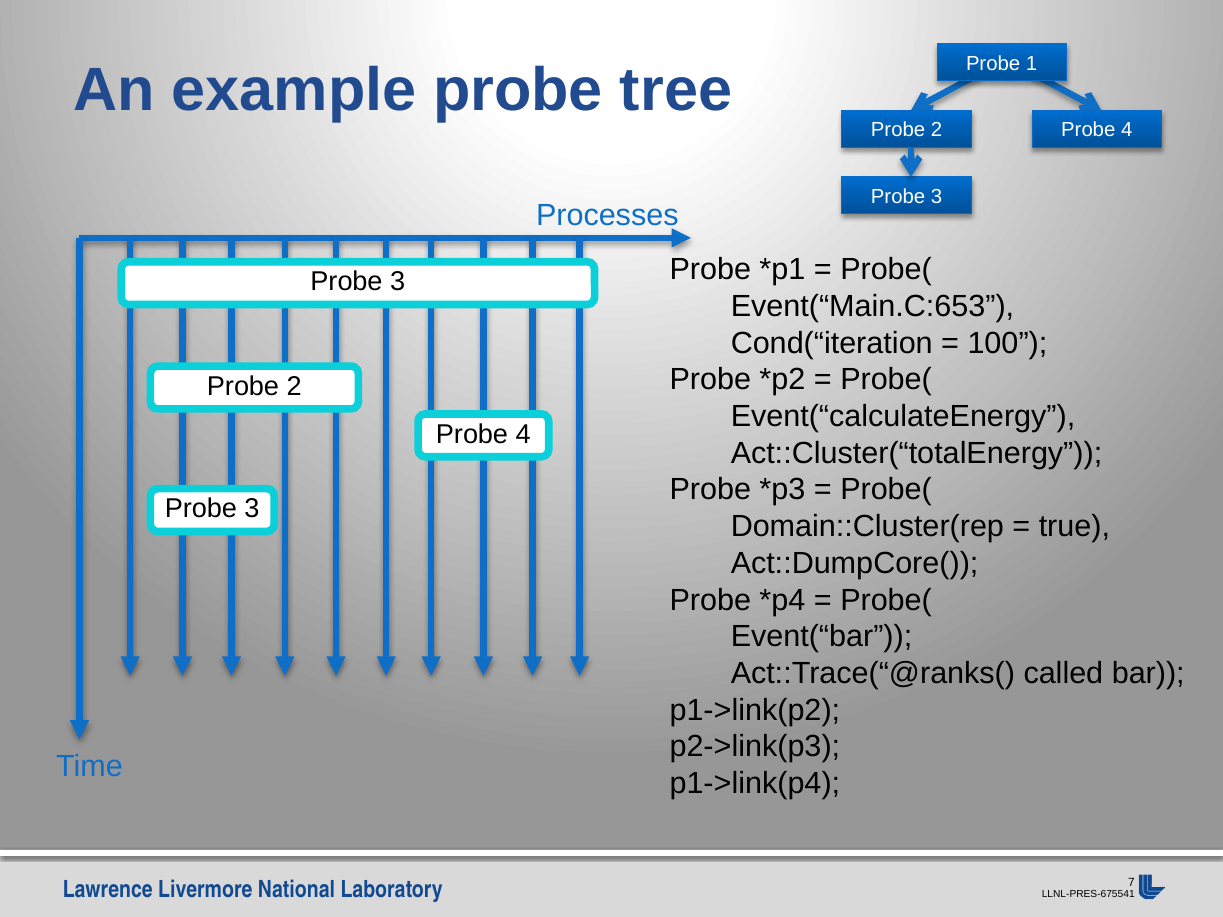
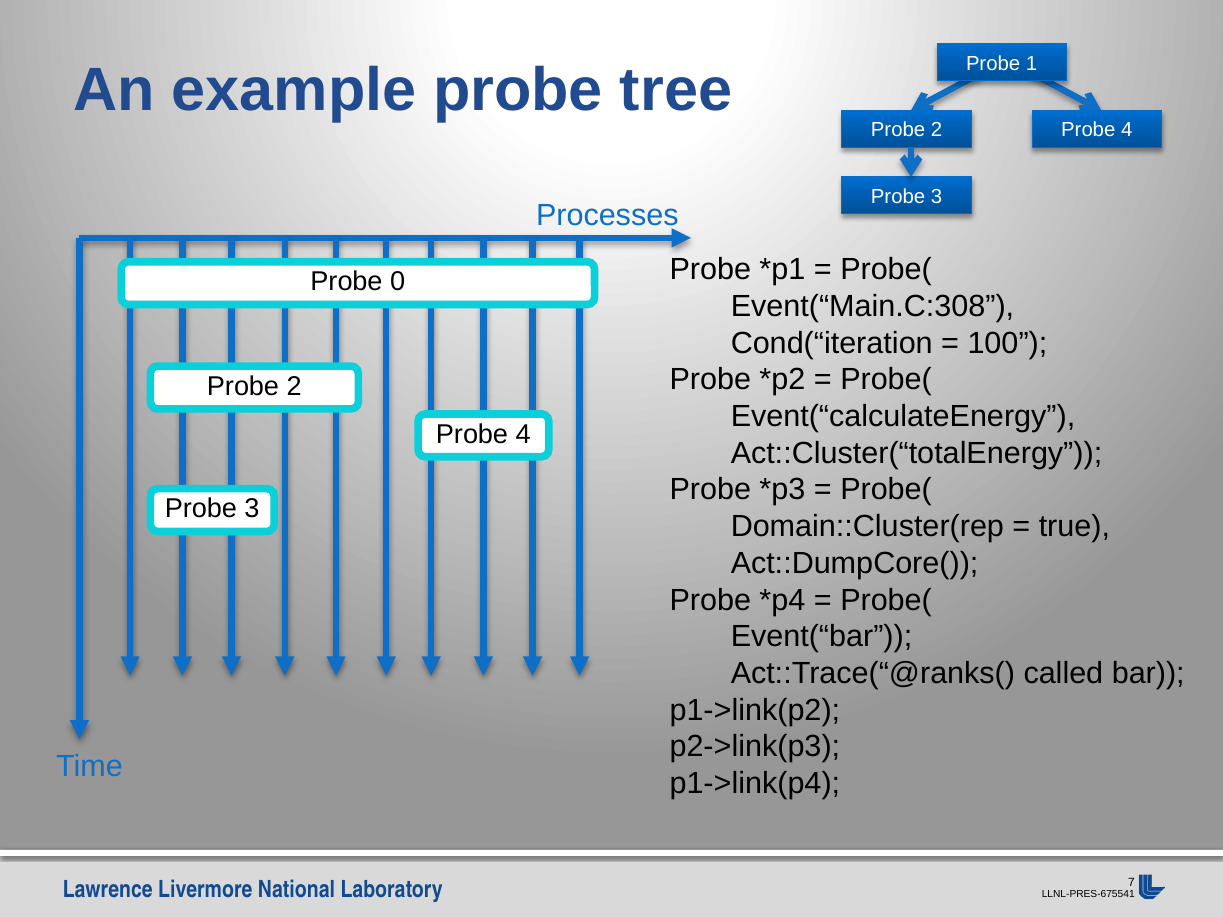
3: 3 -> 0 (398, 282)
Event(“Main.C:653: Event(“Main.C:653 -> Event(“Main.C:308 (872, 307)
